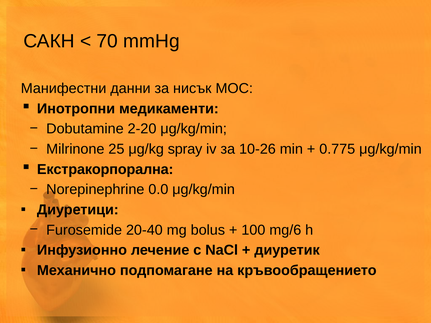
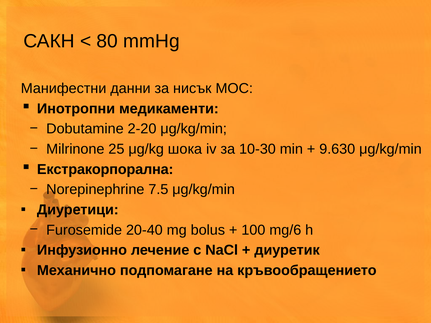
70: 70 -> 80 (107, 41)
spray: spray -> шока (185, 149)
10-26: 10-26 -> 10-30 (257, 149)
0.775: 0.775 -> 9.630 (337, 149)
0.0: 0.0 -> 7.5 (158, 190)
